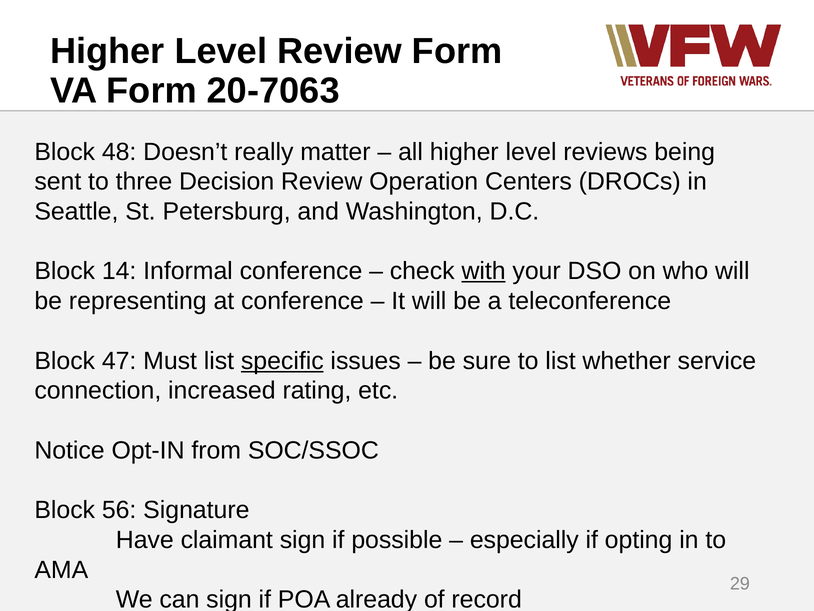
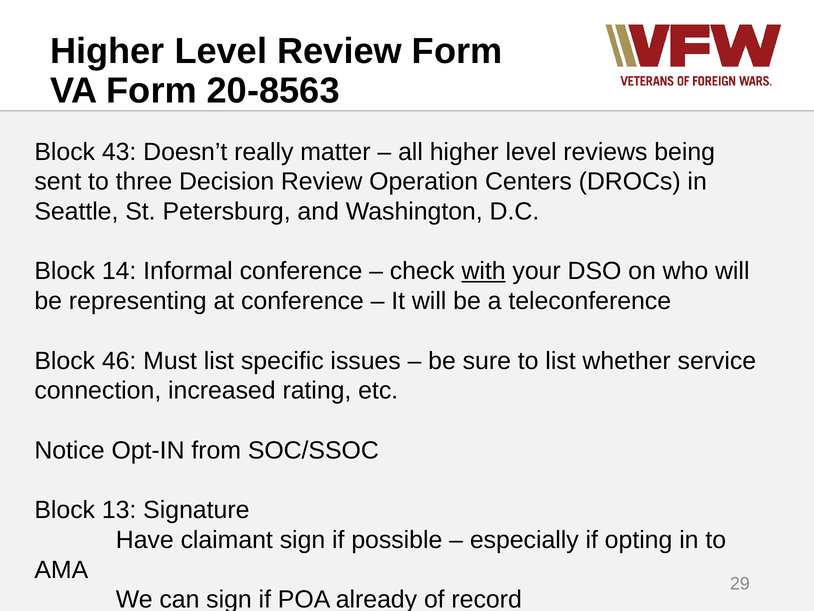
20-7063: 20-7063 -> 20-8563 (273, 91)
48: 48 -> 43 (119, 152)
47: 47 -> 46 (119, 361)
specific underline: present -> none (282, 361)
56: 56 -> 13 (119, 510)
